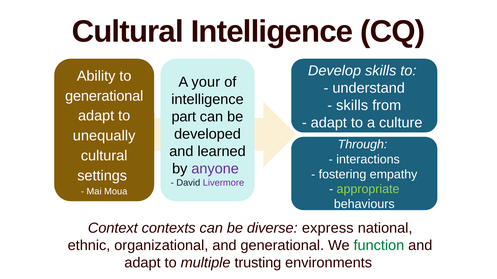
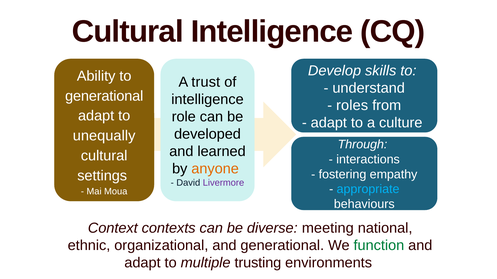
your: your -> trust (206, 82)
skills: skills -> roles (352, 106)
part: part -> role (184, 117)
anyone colour: purple -> orange (215, 169)
appropriate colour: light green -> light blue (368, 190)
express: express -> meeting (328, 228)
